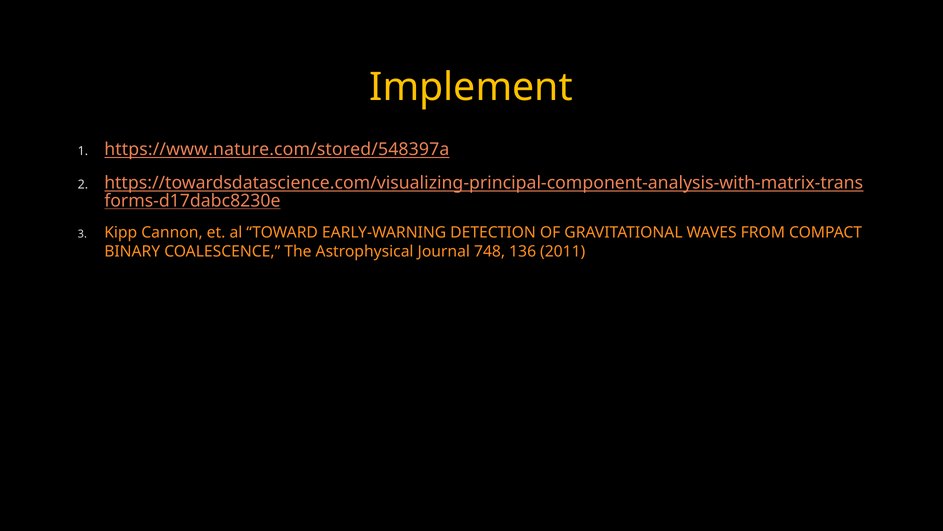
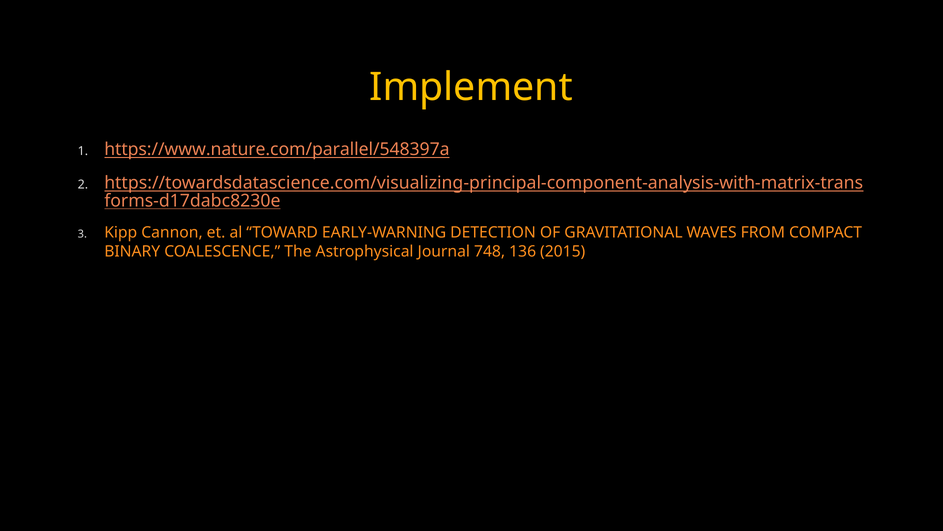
https://www.nature.com/stored/548397a: https://www.nature.com/stored/548397a -> https://www.nature.com/parallel/548397a (277, 149)
2011: 2011 -> 2015 (563, 251)
